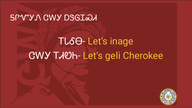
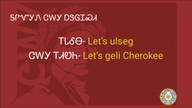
inage: inage -> ulseg (122, 41)
